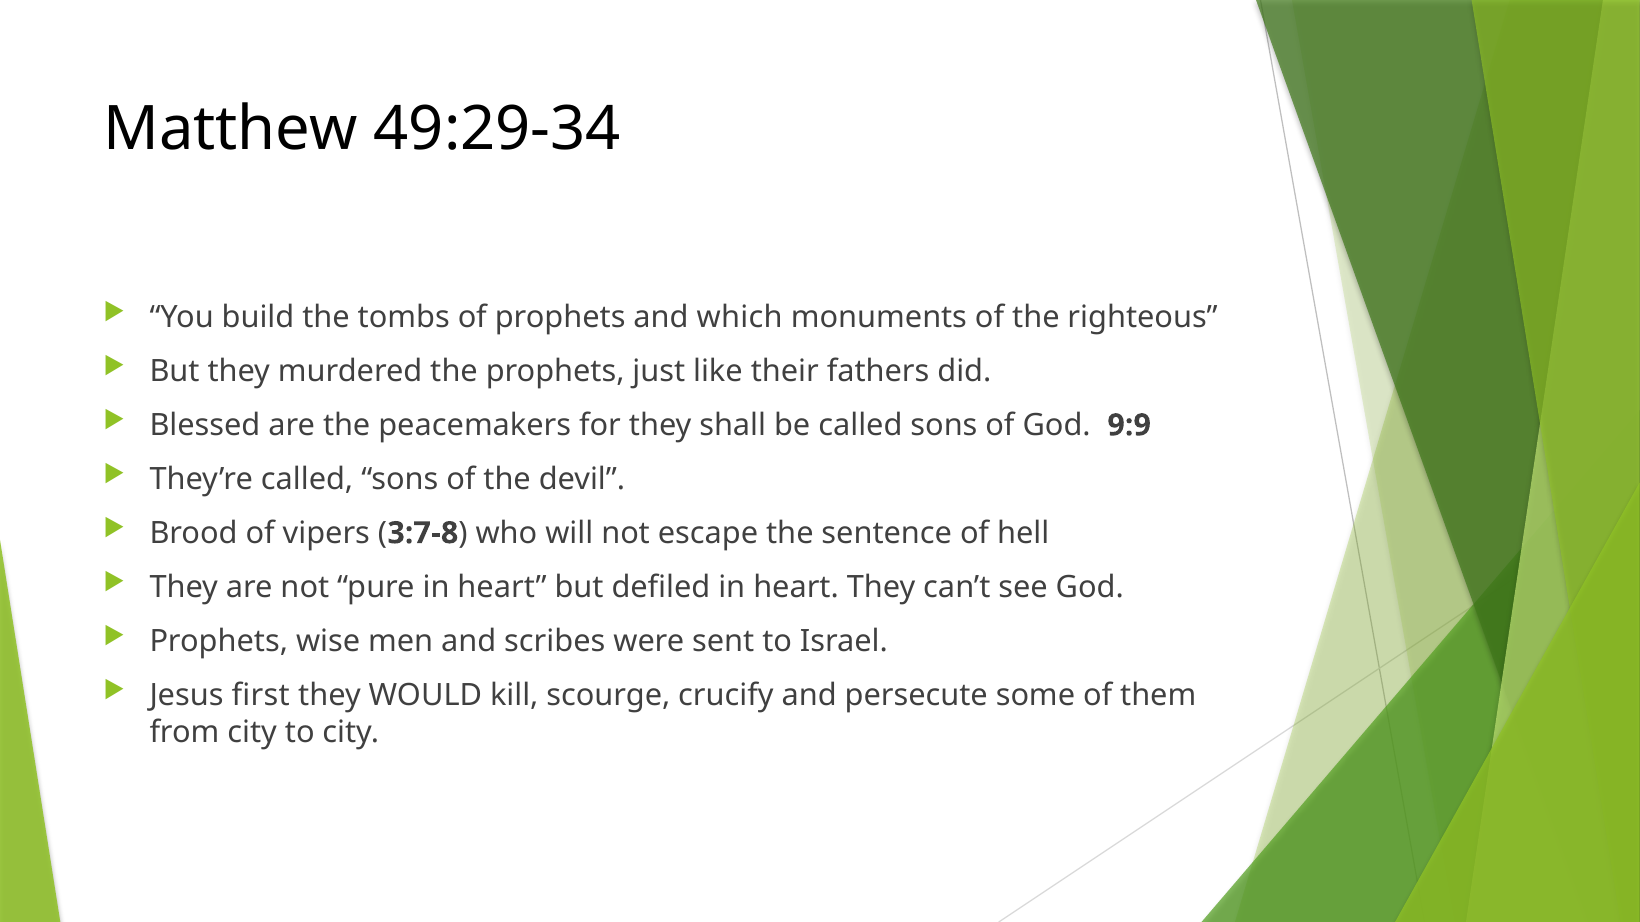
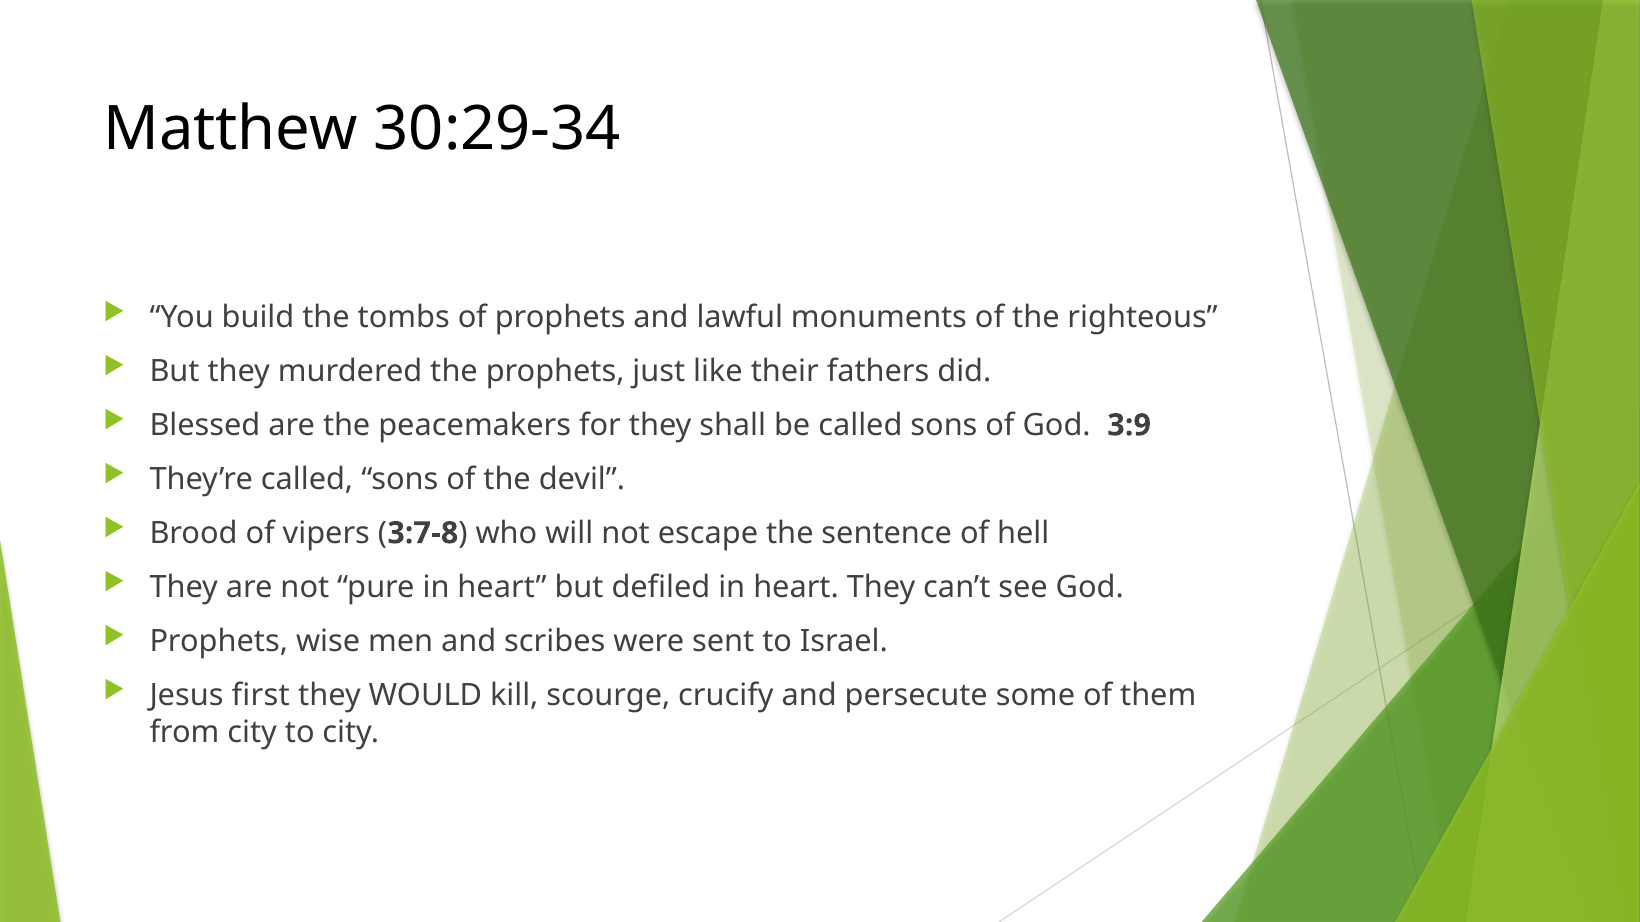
49:29-34: 49:29-34 -> 30:29-34 (497, 129)
which: which -> lawful (740, 317)
9:9: 9:9 -> 3:9 (1129, 425)
